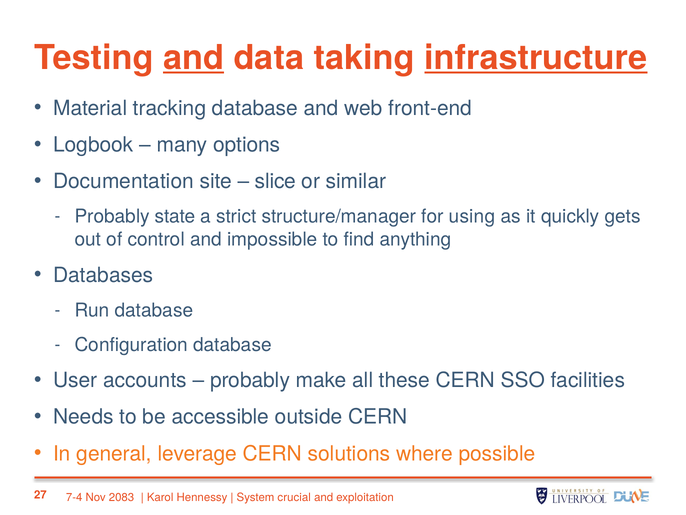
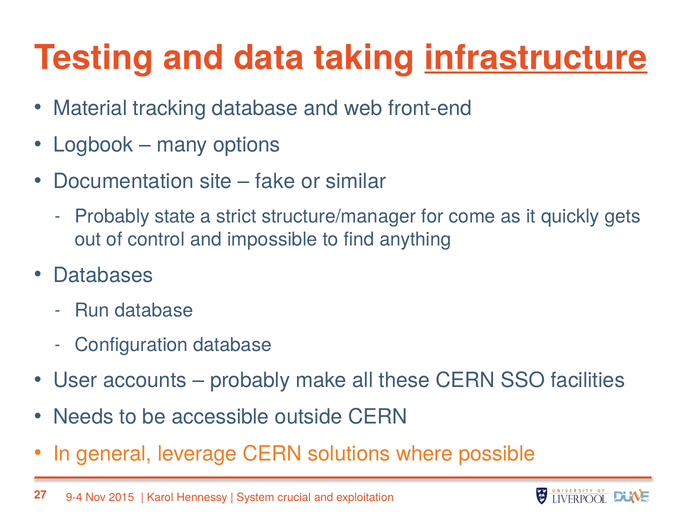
and underline: present -> none (194, 58)
slice: slice -> fake (275, 181)
using: using -> come (472, 216)
7-4: 7-4 -> 9-4 (74, 497)
2083: 2083 -> 2015 (121, 497)
